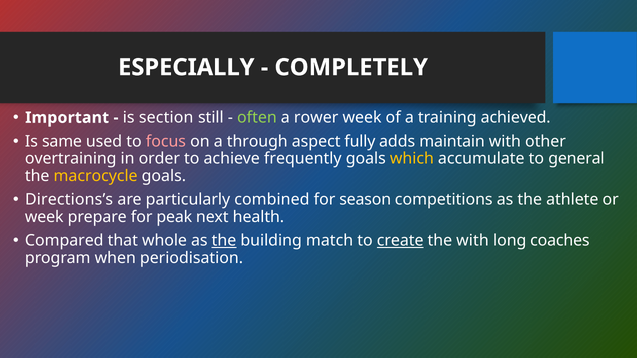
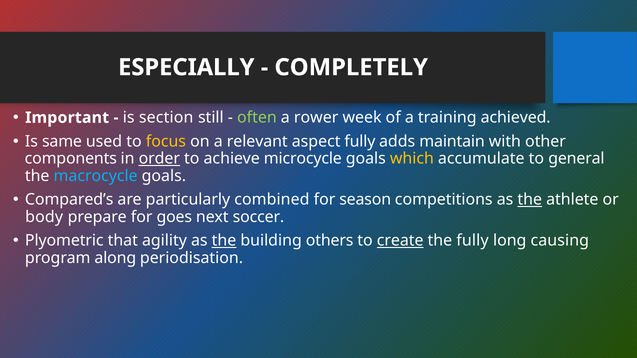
focus colour: pink -> yellow (166, 142)
through: through -> relevant (257, 142)
overtraining: overtraining -> components (71, 159)
order underline: none -> present (159, 159)
frequently: frequently -> microcycle (303, 159)
macrocycle colour: yellow -> light blue (96, 176)
Directions’s: Directions’s -> Compared’s (69, 200)
the underline: none -> present (530, 200)
week: week -> body (44, 217)
peak: peak -> goes (174, 217)
health: health -> soccer (258, 217)
Compared: Compared -> Plyometric (64, 241)
whole: whole -> agility (164, 241)
match: match -> others (330, 241)
the with: with -> fully (472, 241)
coaches: coaches -> causing (560, 241)
when: when -> along (115, 258)
